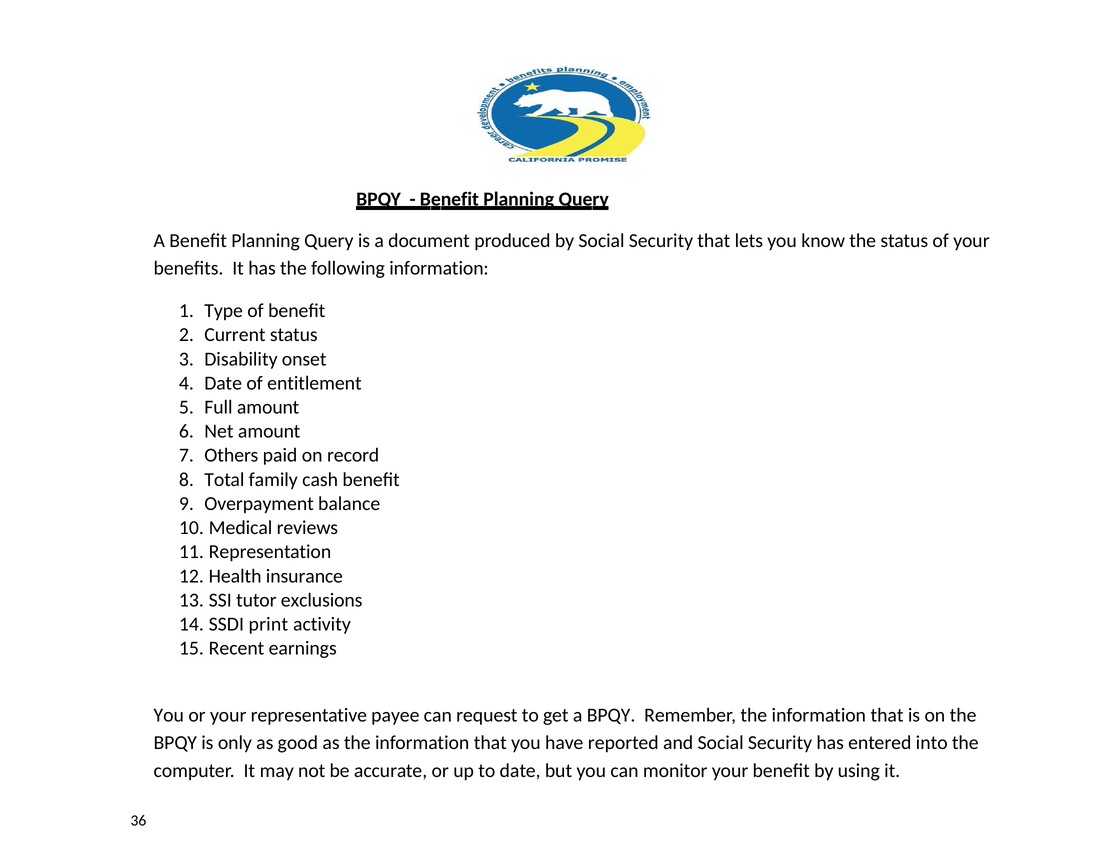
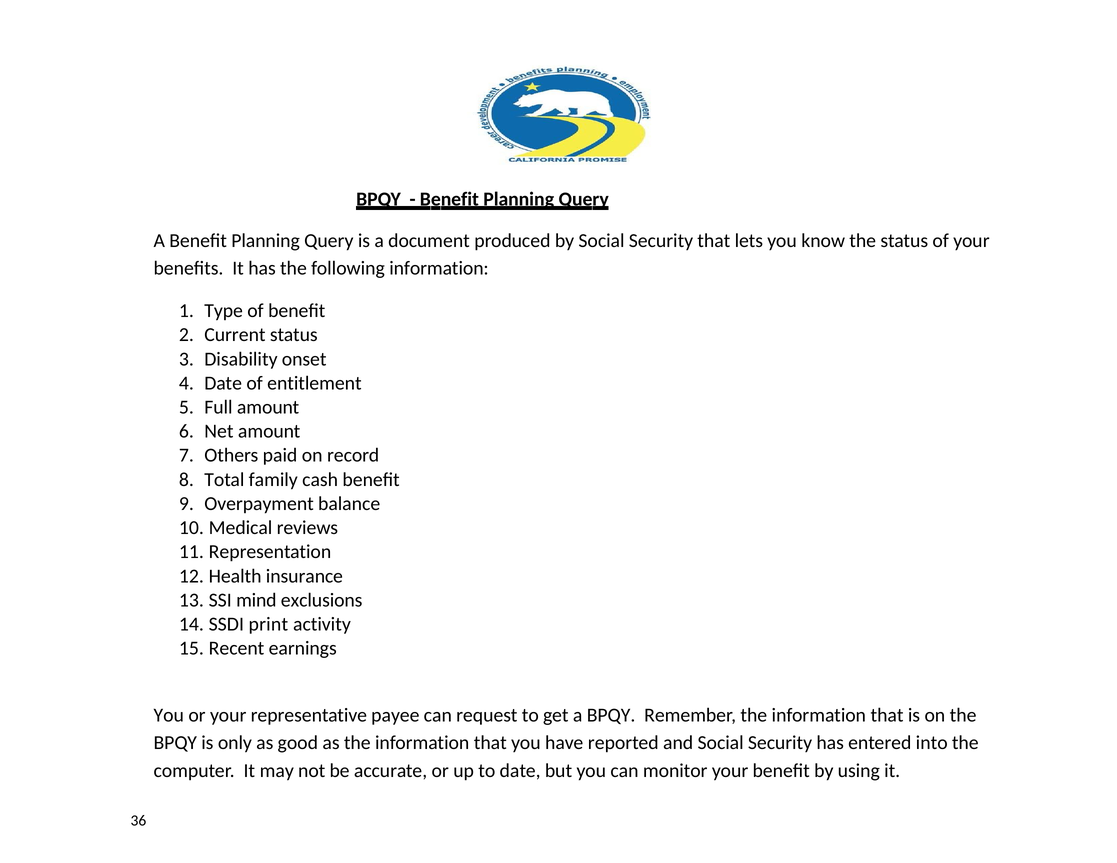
tutor: tutor -> mind (256, 600)
